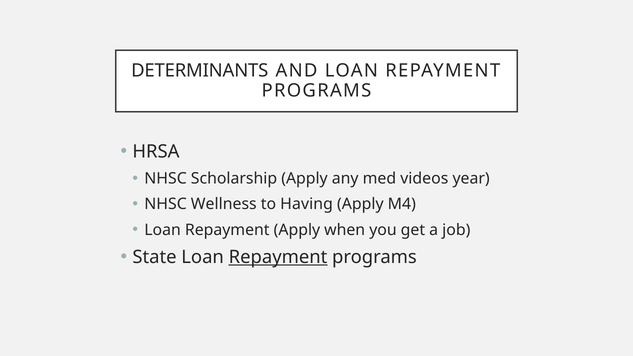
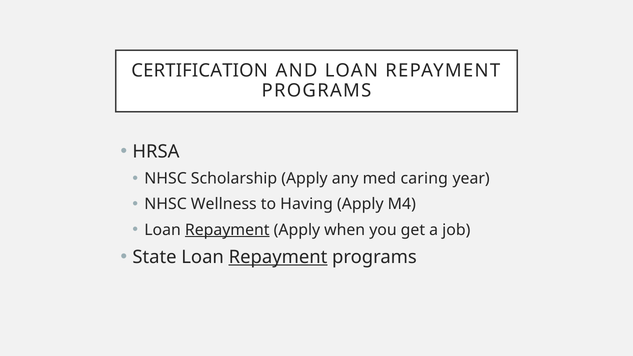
DETERMINANTS: DETERMINANTS -> CERTIFICATION (200, 71)
videos: videos -> caring (424, 179)
Repayment underline: none -> present (227, 230)
